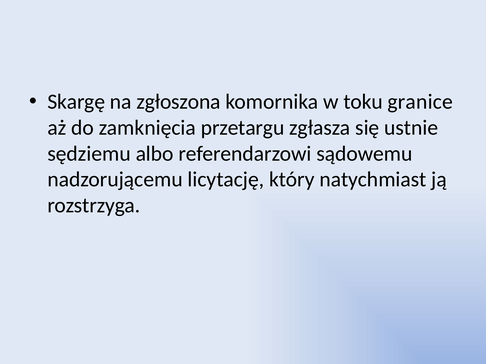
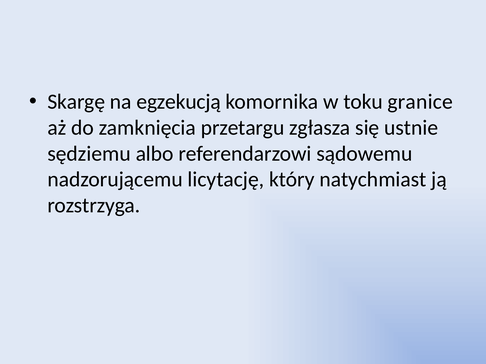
zgłoszona: zgłoszona -> egzekucją (179, 102)
